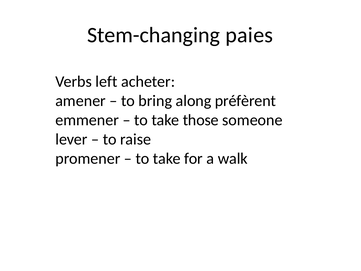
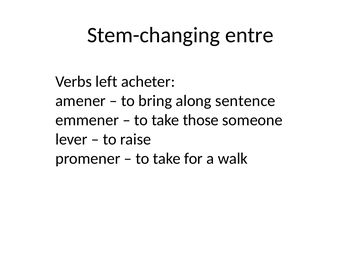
paies: paies -> entre (249, 35)
préfèrent: préfèrent -> sentence (245, 101)
